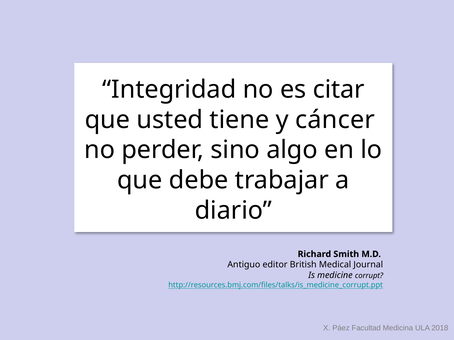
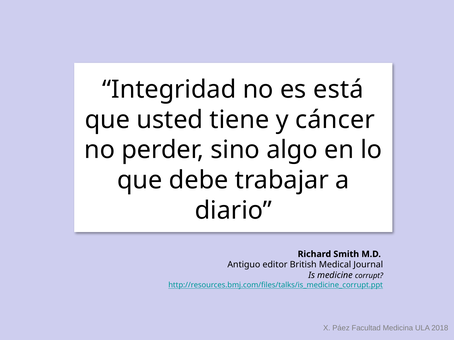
citar: citar -> está (338, 90)
